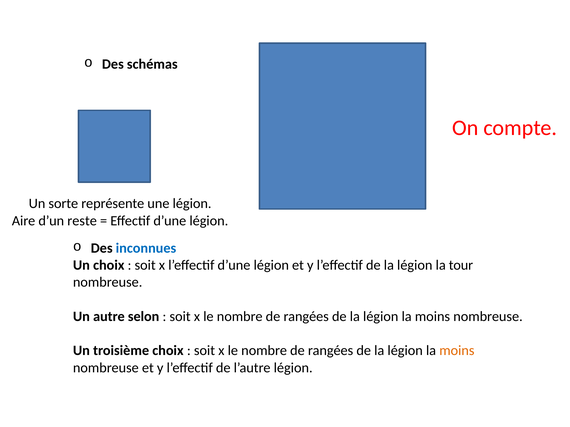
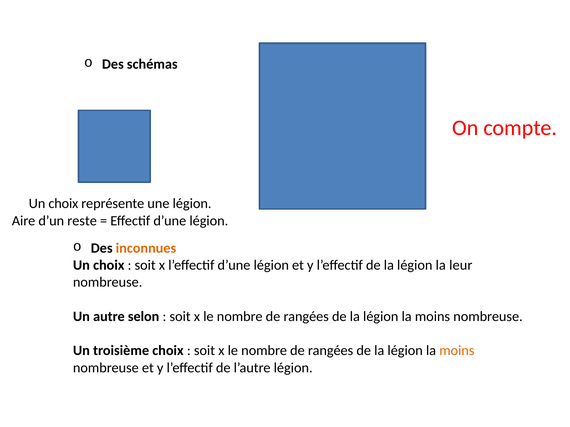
sorte: sorte -> choix (63, 204)
inconnues colour: blue -> orange (146, 248)
tour: tour -> leur (461, 266)
